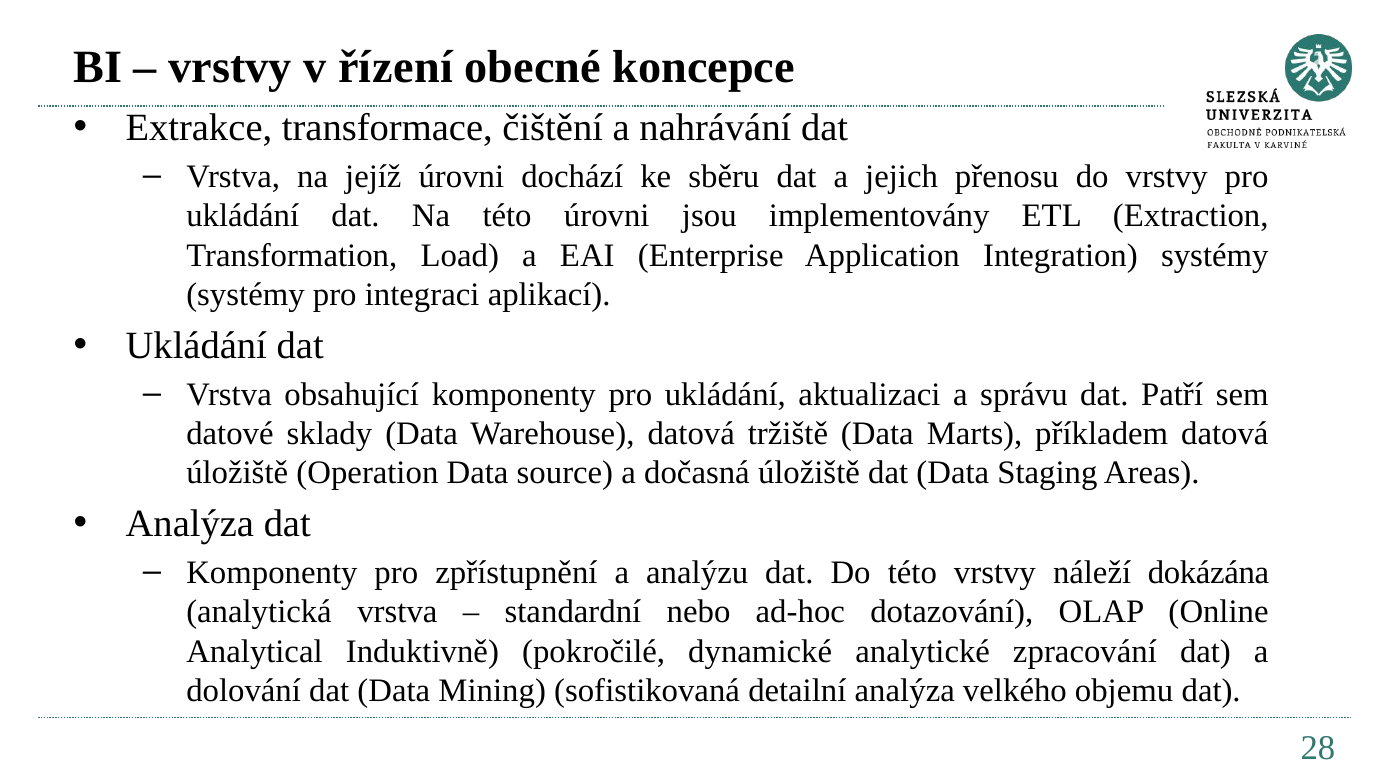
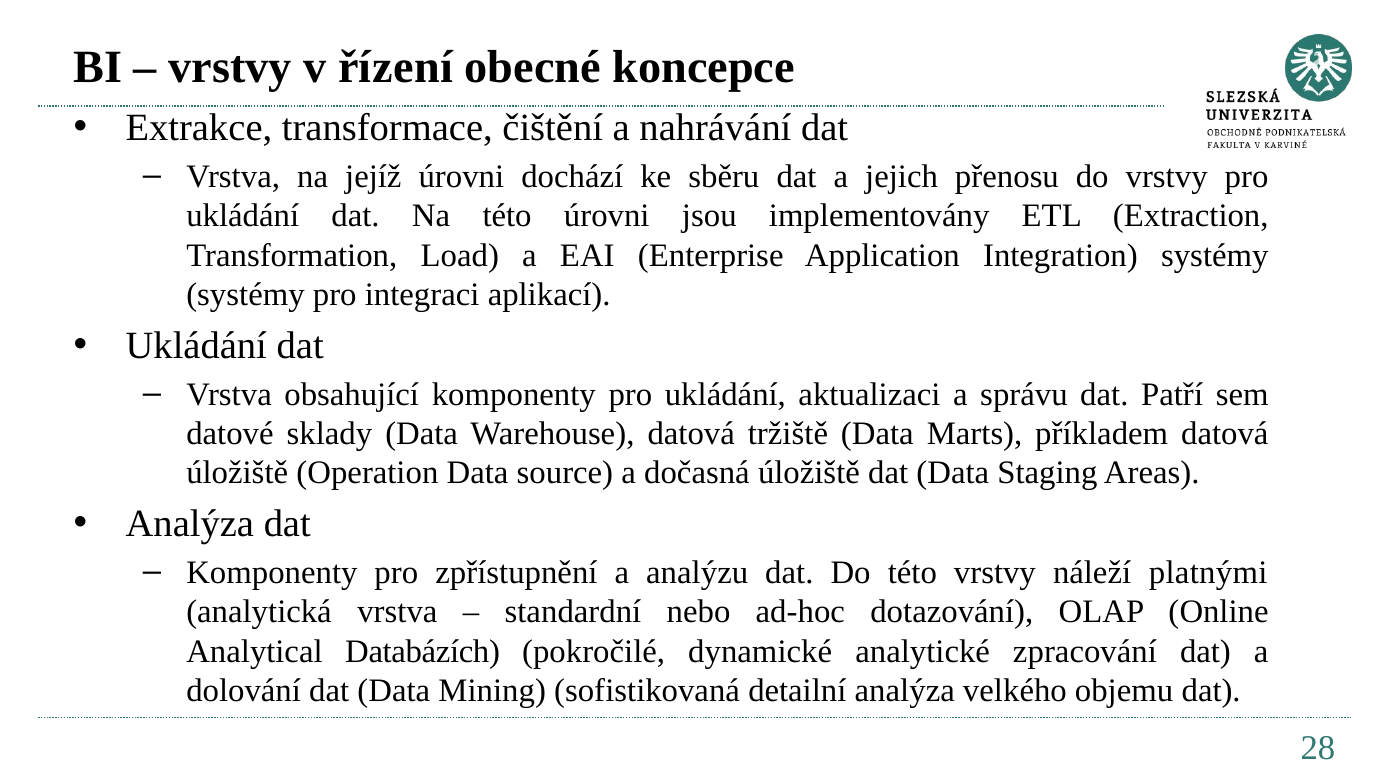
dokázána: dokázána -> platnými (1208, 573)
Induktivně: Induktivně -> Databázích (423, 652)
